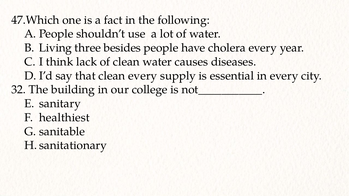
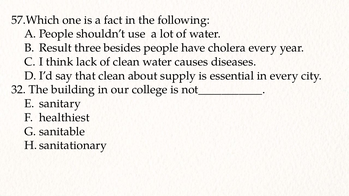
47.Which: 47.Which -> 57.Which (35, 20)
Living: Living -> Result (55, 48)
clean every: every -> about (143, 76)
